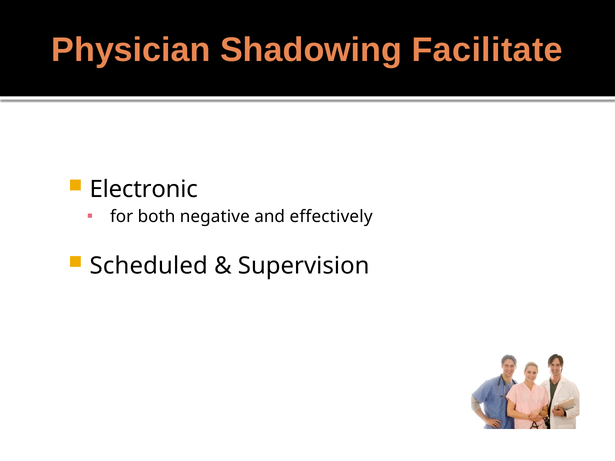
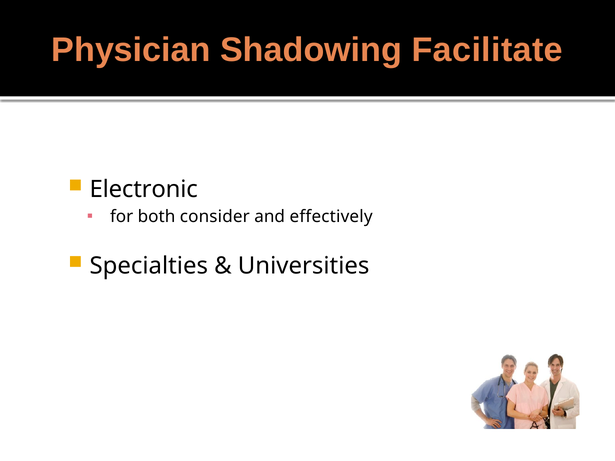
negative: negative -> consider (215, 217)
Scheduled: Scheduled -> Specialties (149, 266)
Supervision: Supervision -> Universities (304, 266)
